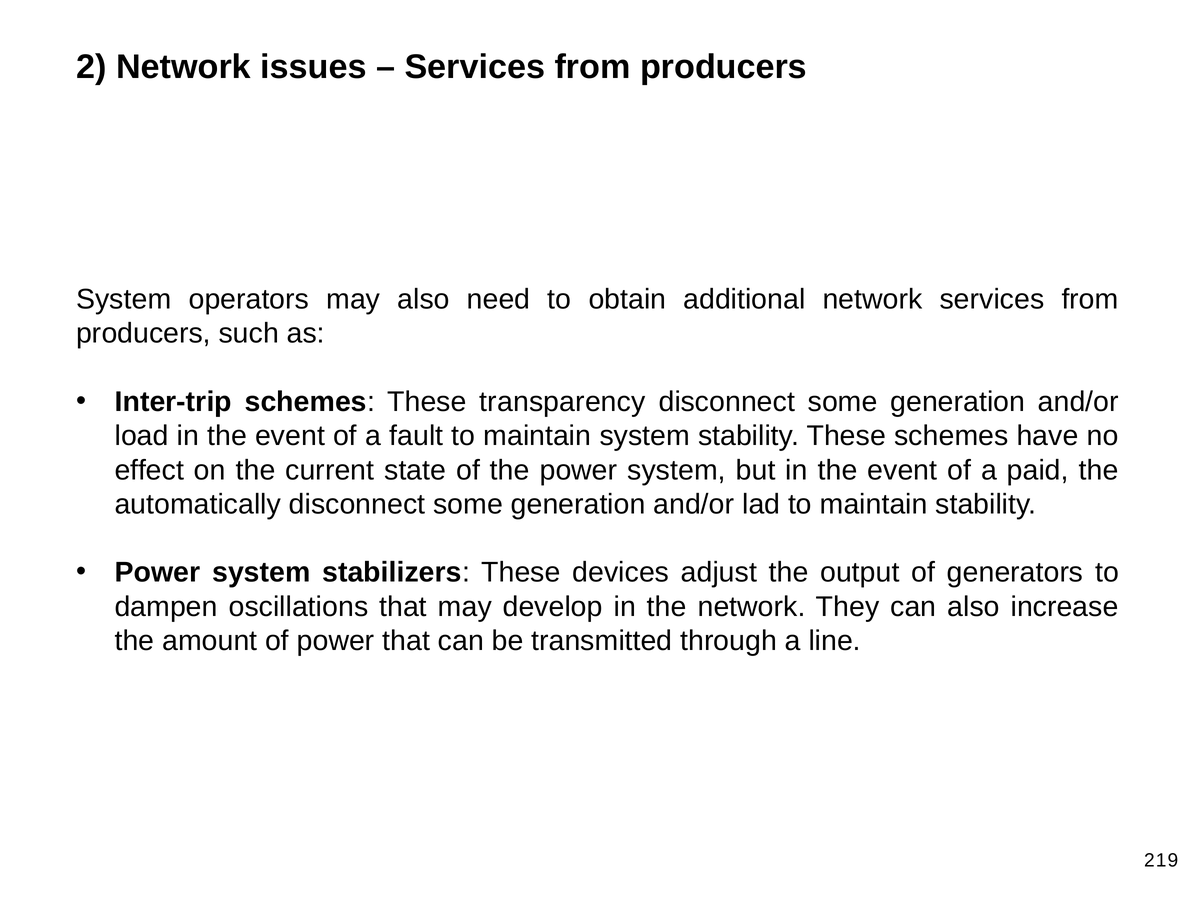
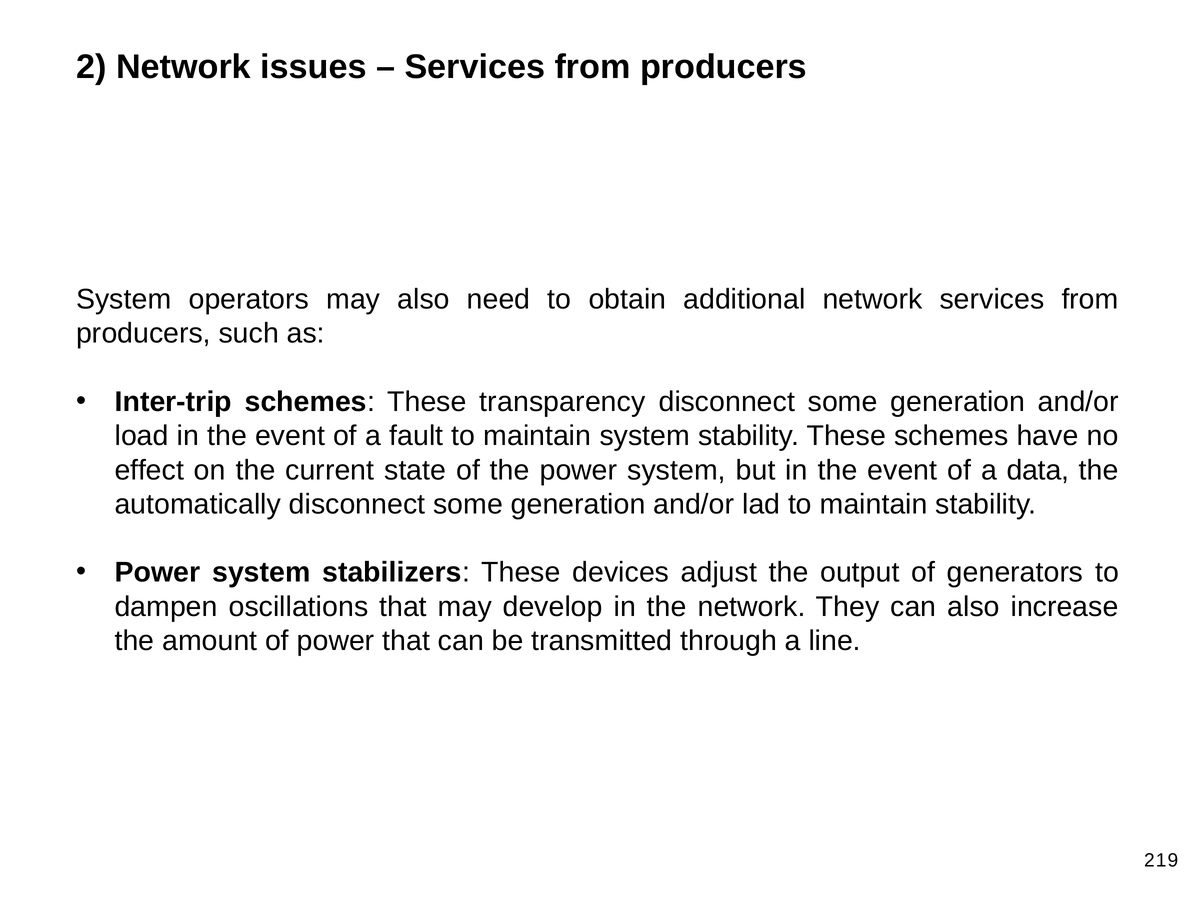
paid: paid -> data (1038, 470)
